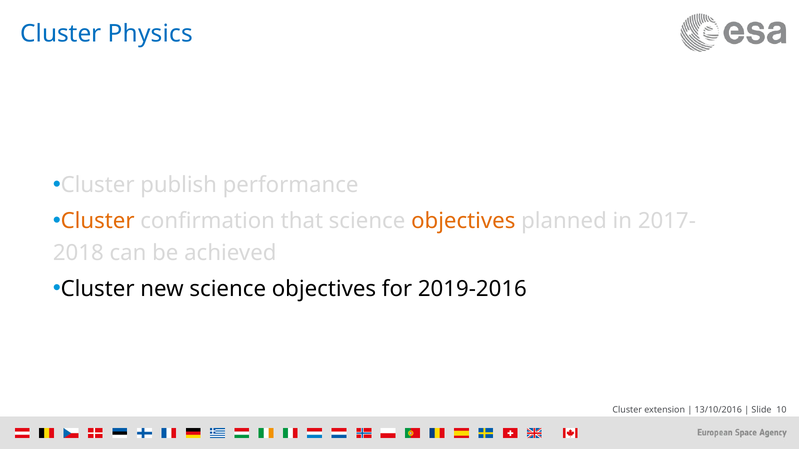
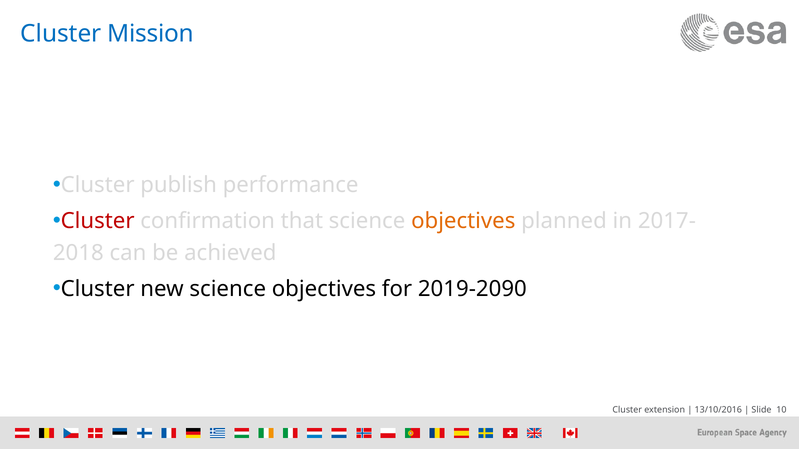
Physics: Physics -> Mission (151, 34)
Cluster colour: orange -> red (98, 221)
2019-2016: 2019-2016 -> 2019-2090 (472, 289)
